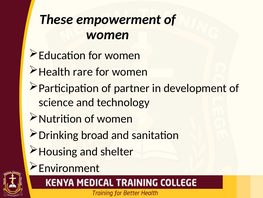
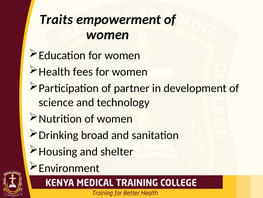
These: These -> Traits (56, 20)
rare: rare -> fees (83, 72)
